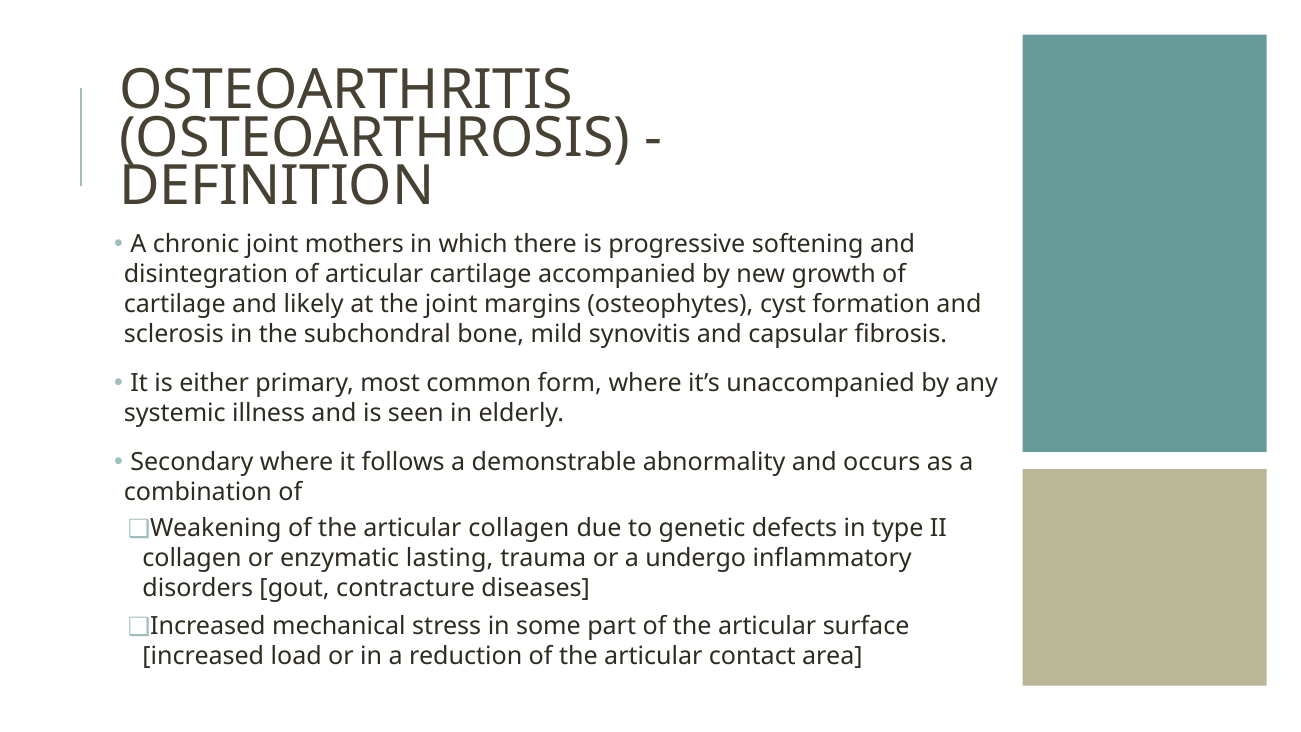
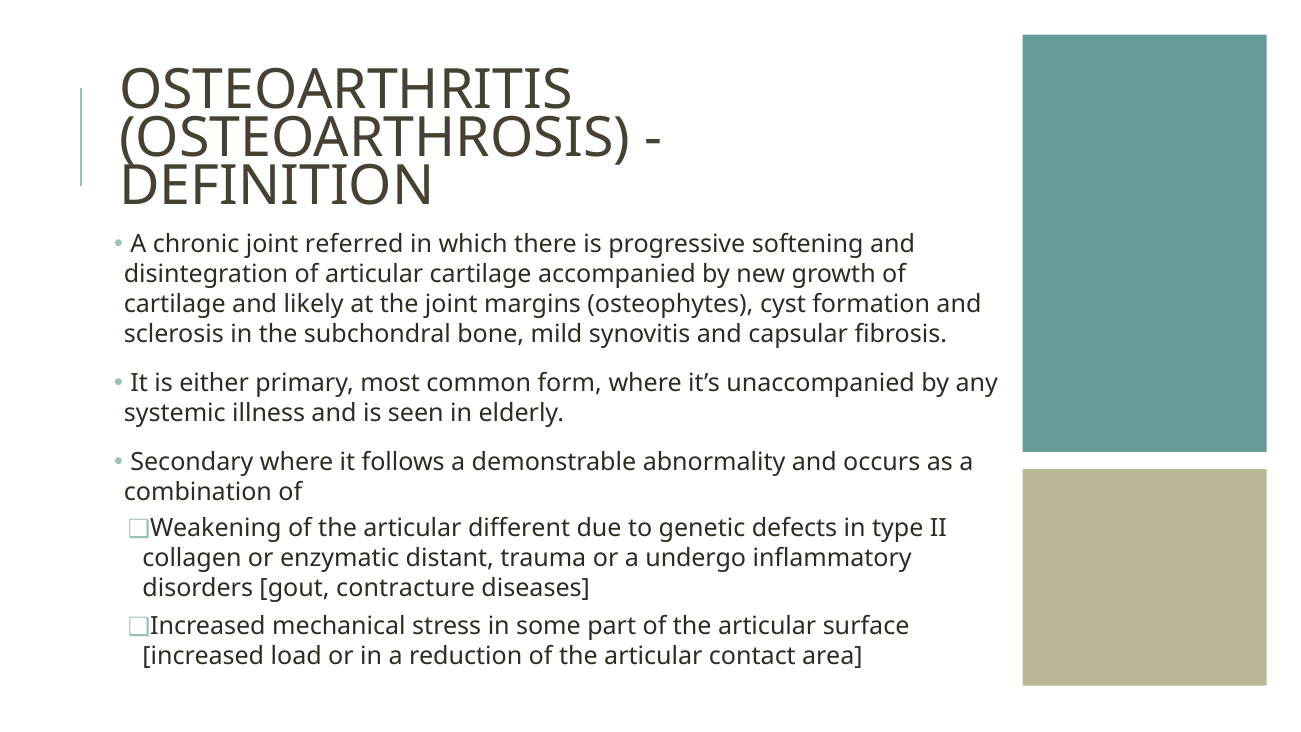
mothers: mothers -> referred (354, 244)
articular collagen: collagen -> different (519, 528)
lasting: lasting -> distant (450, 558)
